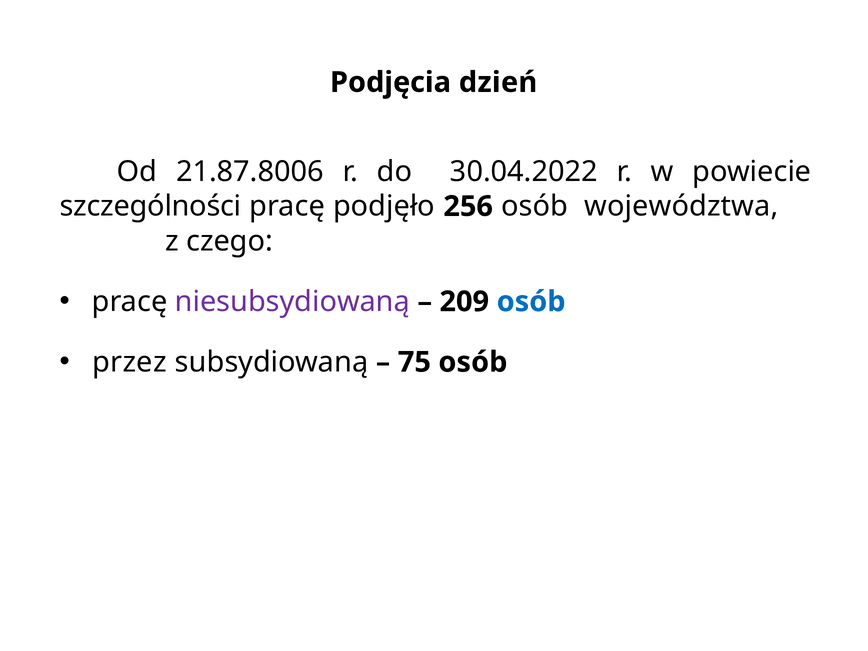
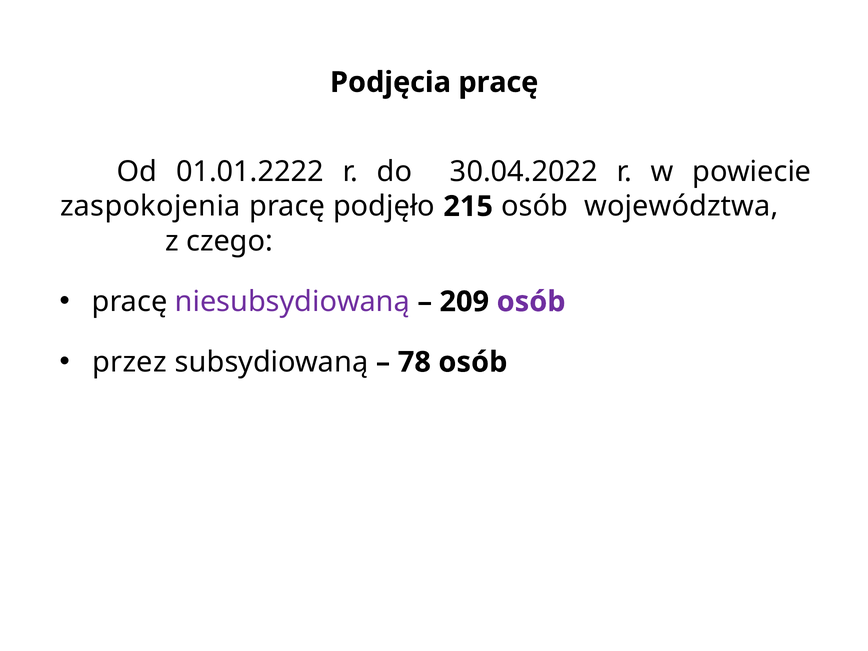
Podjęcia dzień: dzień -> pracę (498, 82)
21.87.8006: 21.87.8006 -> 01.01.2222 (250, 172)
szczególności: szczególności -> zaspokojenia (150, 206)
256: 256 -> 215 (468, 206)
osób colour: blue -> purple (531, 302)
75: 75 -> 78 (414, 362)
